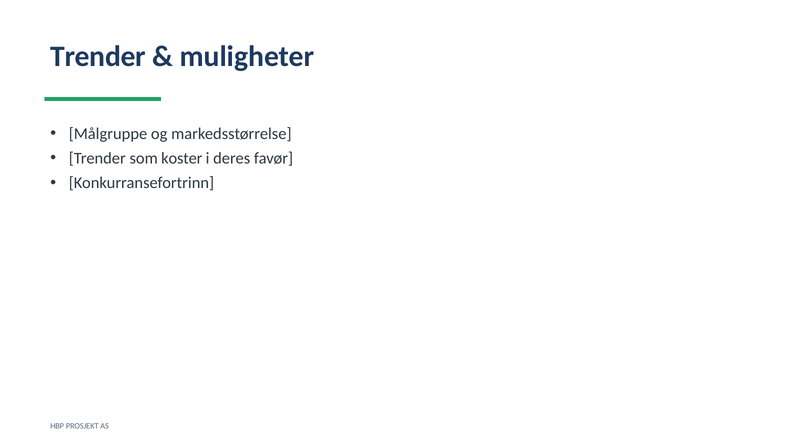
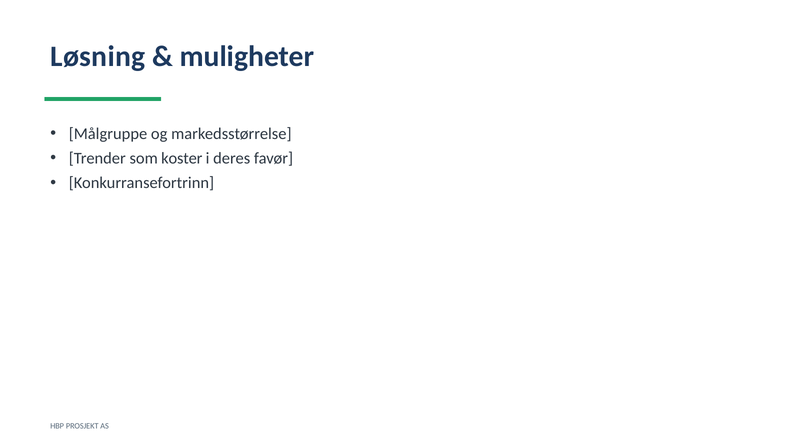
Trender: Trender -> Løsning (98, 56)
